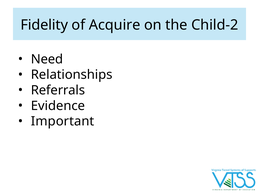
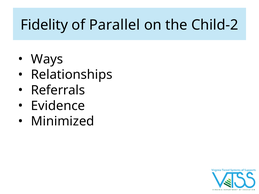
Acquire: Acquire -> Parallel (115, 25)
Need: Need -> Ways (47, 59)
Important: Important -> Minimized (63, 121)
